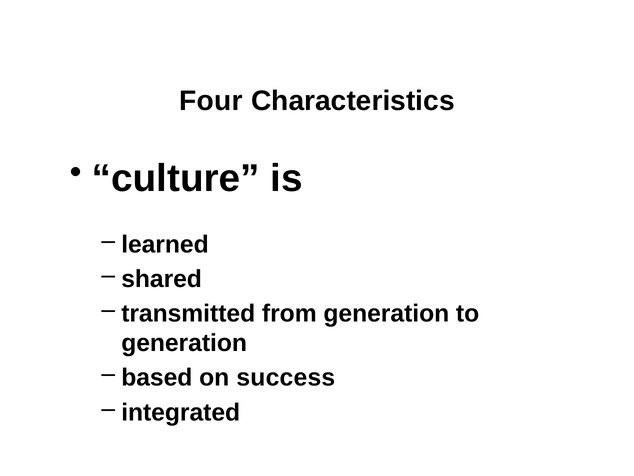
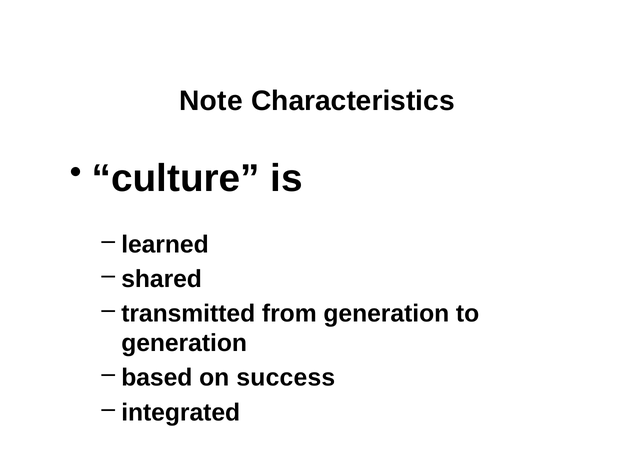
Four: Four -> Note (211, 101)
